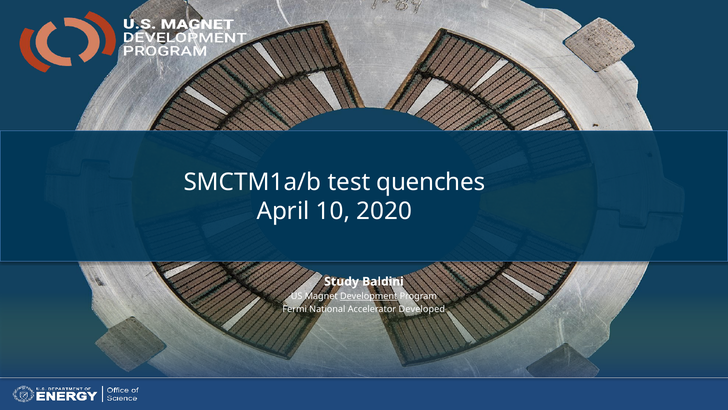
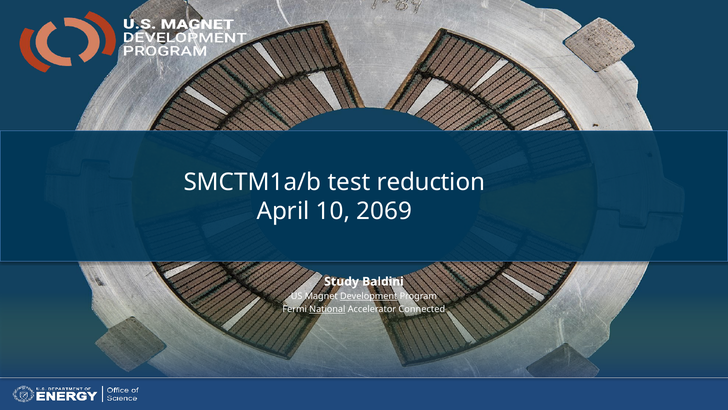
quenches: quenches -> reduction (431, 182)
2020: 2020 -> 2069 (384, 211)
National underline: none -> present (327, 309)
Developed: Developed -> Connected (422, 309)
